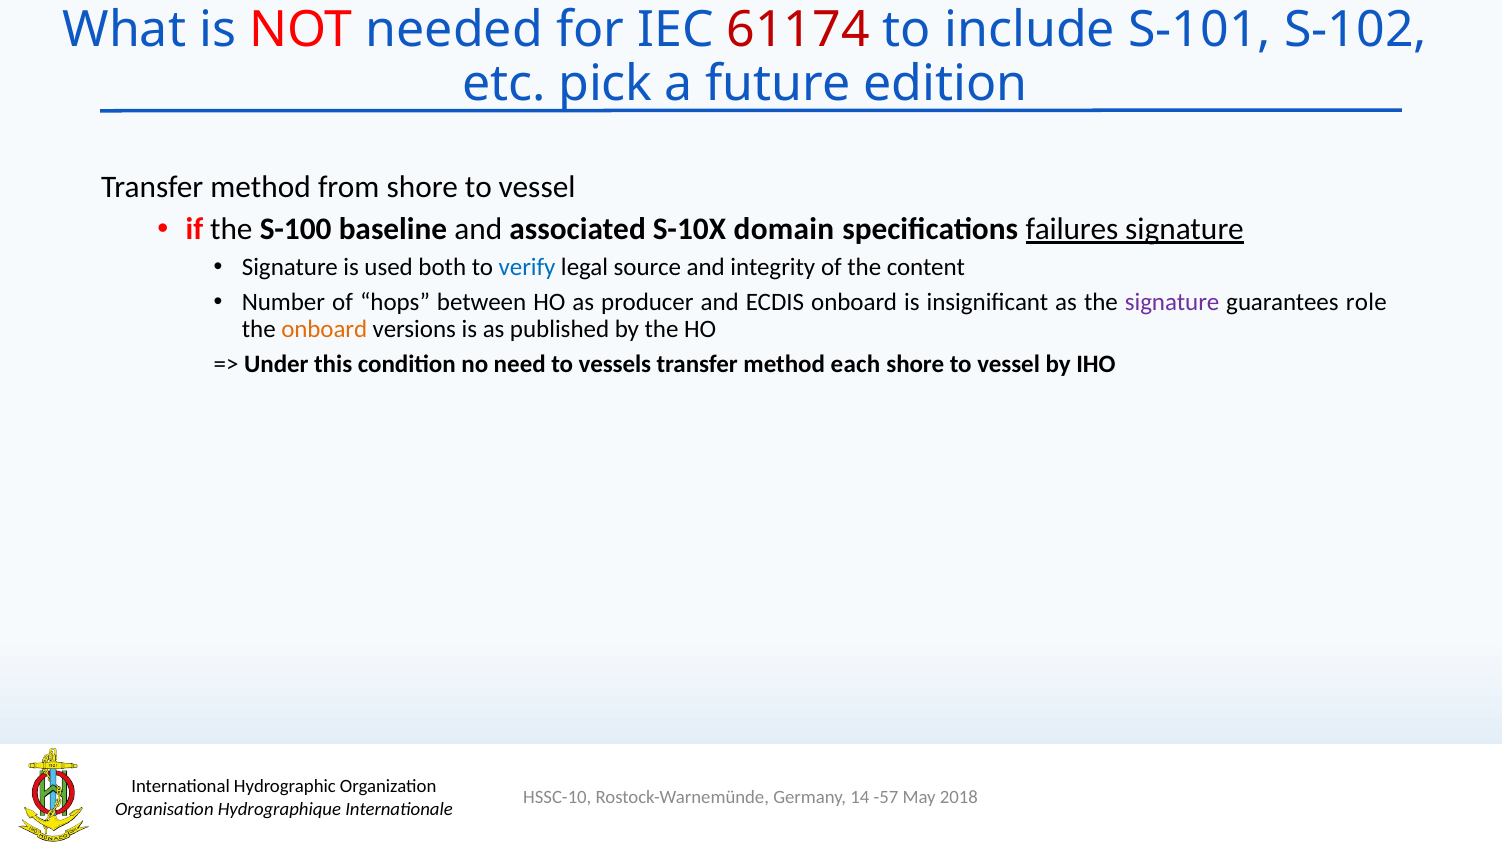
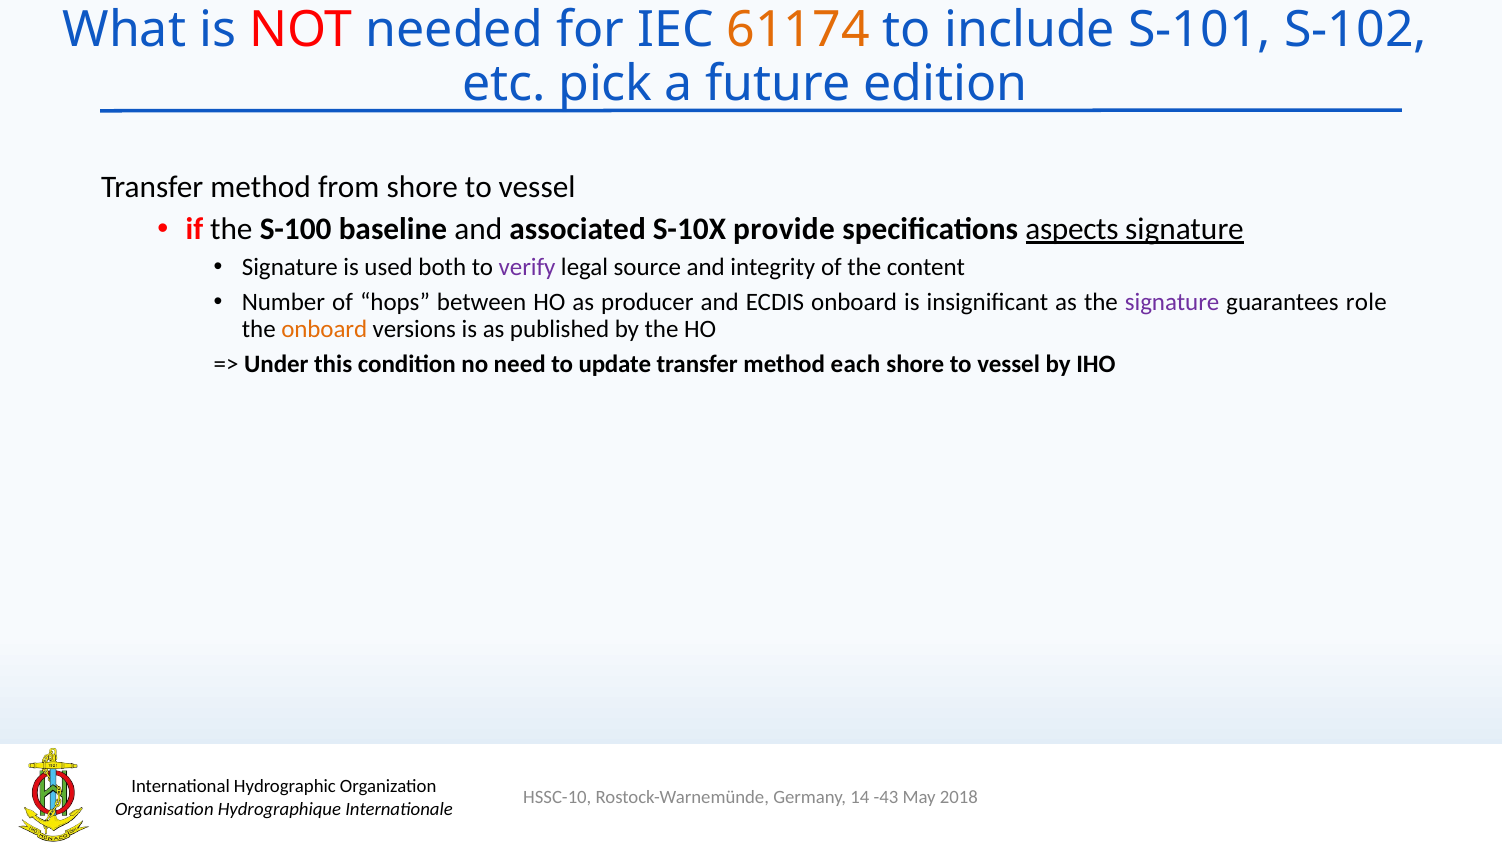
61174 colour: red -> orange (798, 30)
domain: domain -> provide (784, 229)
failures: failures -> aspects (1072, 229)
verify colour: blue -> purple (527, 267)
vessels: vessels -> update (615, 364)
-57: -57 -> -43 (886, 797)
